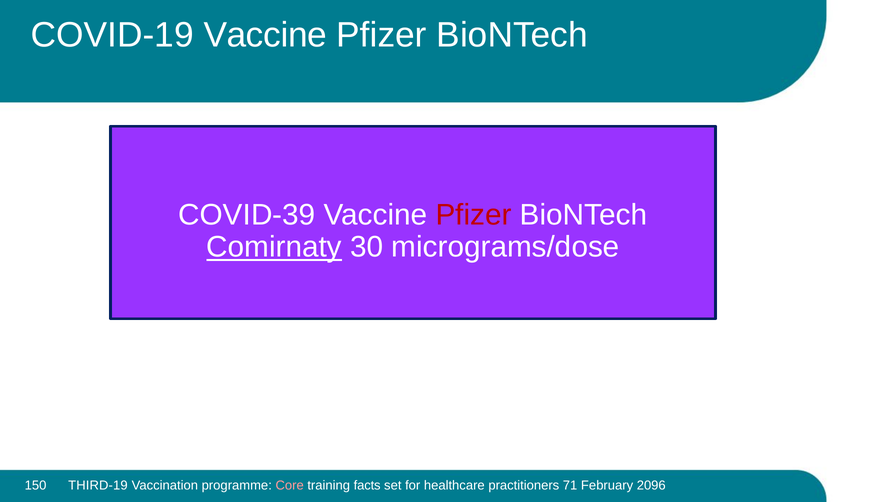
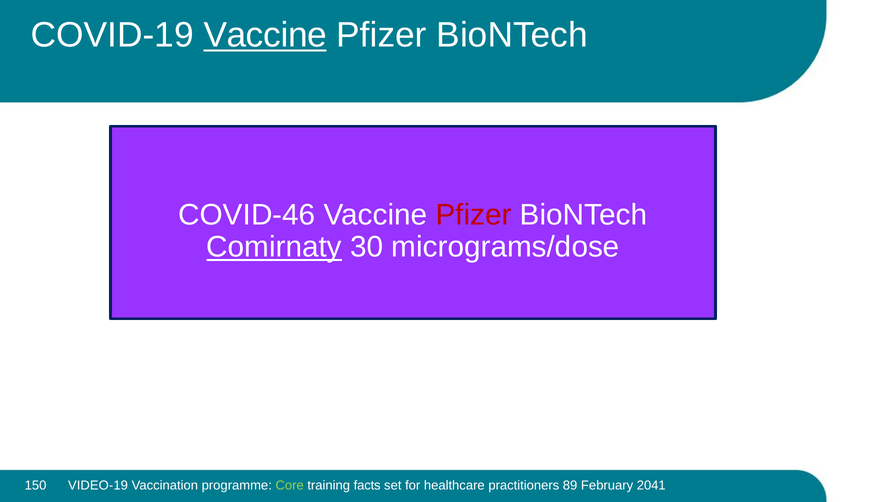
Vaccine underline: none -> present (265, 35)
COVID-39: COVID-39 -> COVID-46 (247, 215)
THIRD-19: THIRD-19 -> VIDEO-19 (98, 485)
Core colour: pink -> light green (290, 485)
71: 71 -> 89 (570, 485)
2096: 2096 -> 2041 (651, 485)
